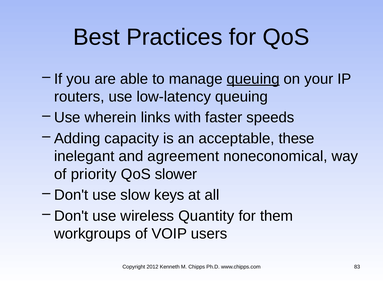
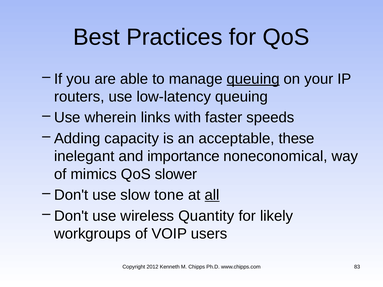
agreement: agreement -> importance (183, 156)
priority: priority -> mimics (94, 174)
keys: keys -> tone (169, 195)
all underline: none -> present (212, 195)
them: them -> likely (277, 216)
